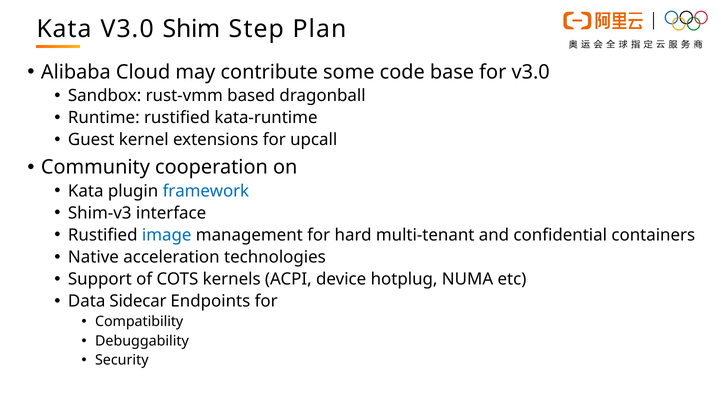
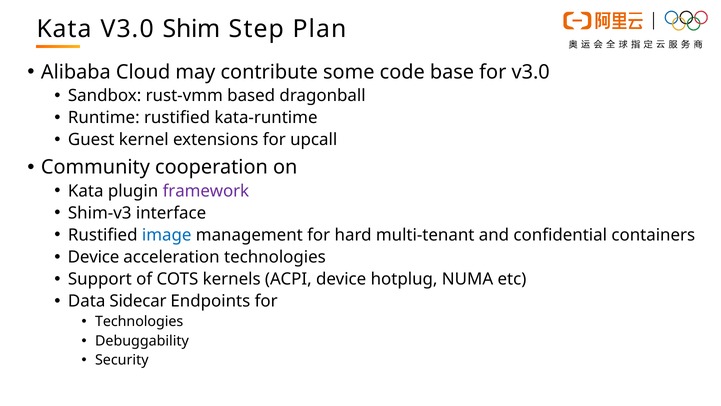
framework colour: blue -> purple (206, 191)
Native: Native -> Device (94, 257)
Compatibility: Compatibility -> Technologies (139, 321)
